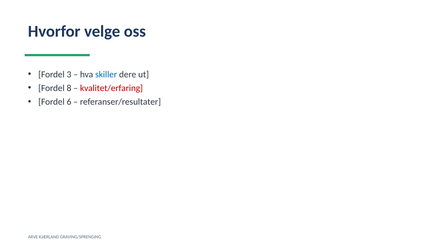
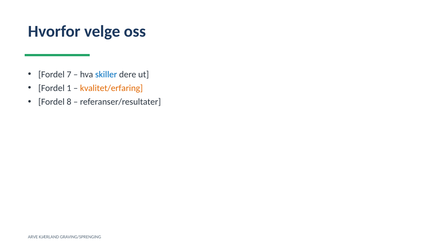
3: 3 -> 7 (69, 75)
8: 8 -> 1 (69, 88)
kvalitet/erfaring colour: red -> orange (111, 88)
6: 6 -> 8 (69, 102)
